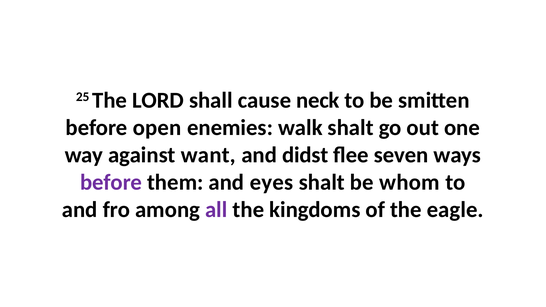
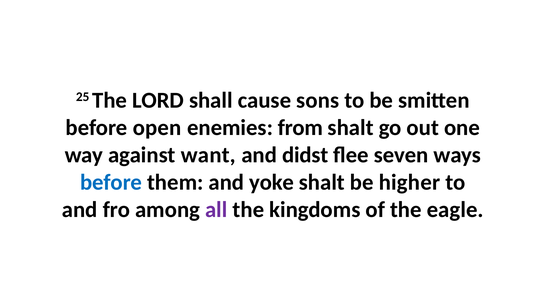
neck: neck -> sons (318, 101)
walk: walk -> from (300, 128)
before colour: purple -> blue (111, 182)
eyes: eyes -> yoke (272, 182)
whom: whom -> higher (409, 182)
